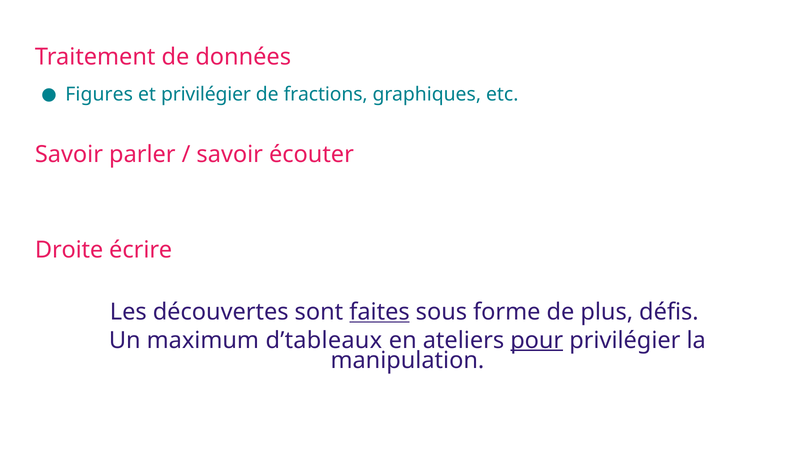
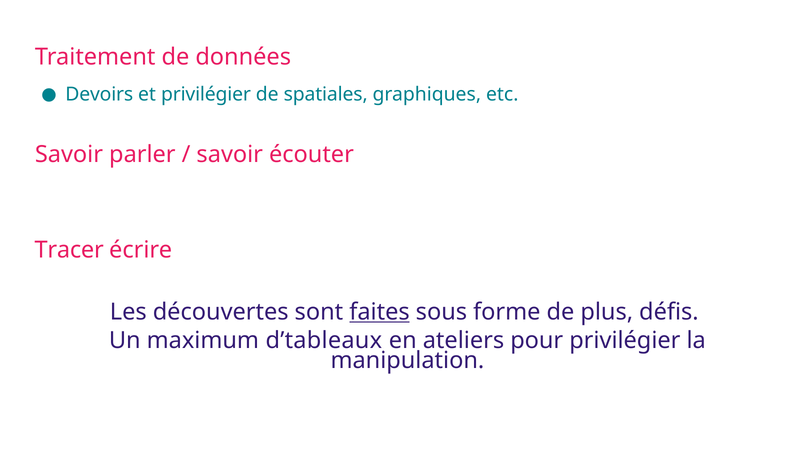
Figures: Figures -> Devoirs (99, 94)
fractions: fractions -> spatiales (326, 94)
Droite: Droite -> Tracer (69, 250)
pour underline: present -> none (537, 341)
